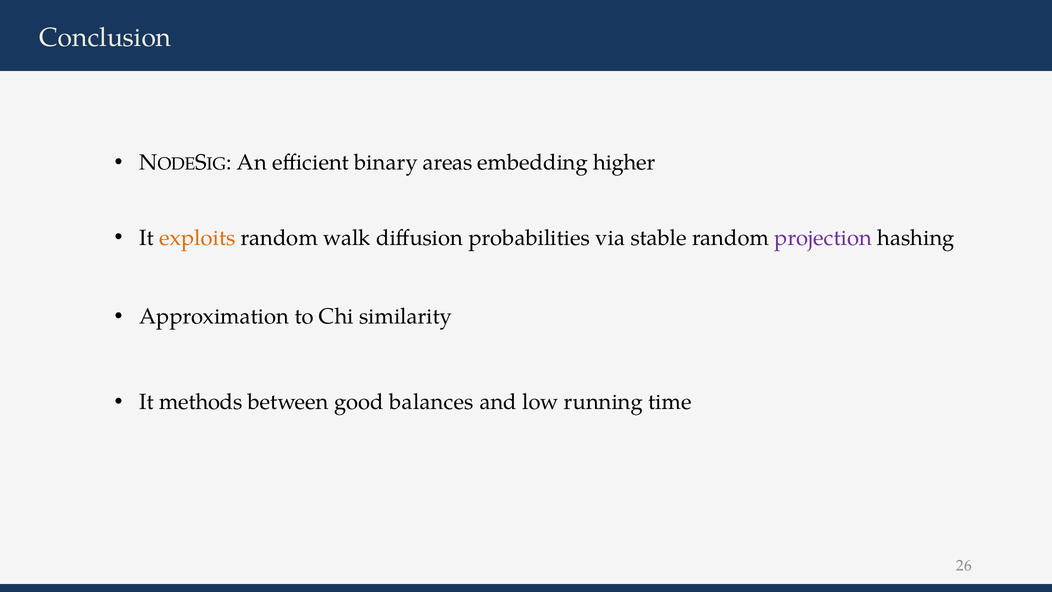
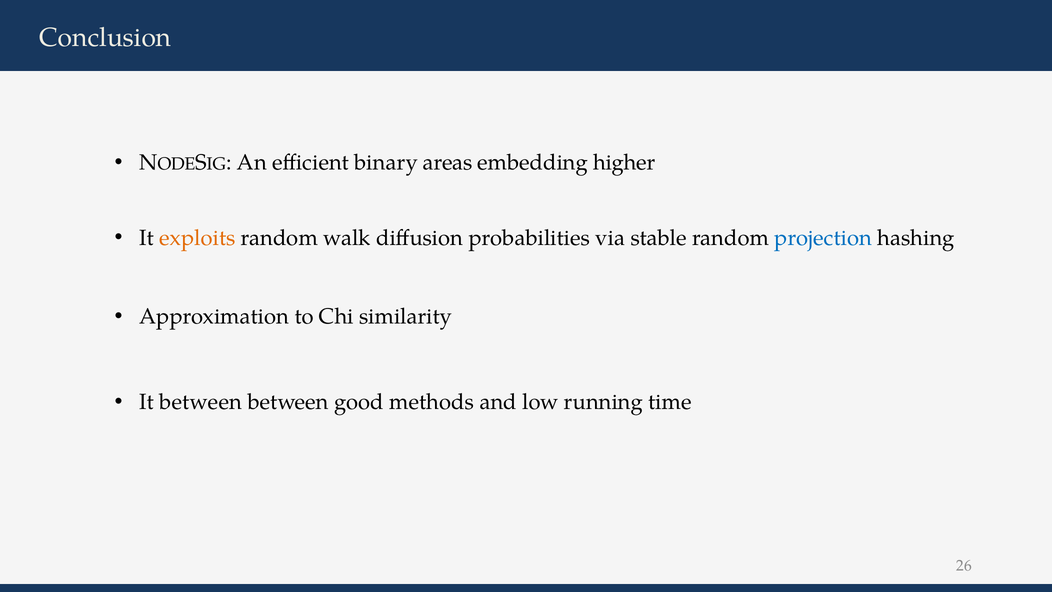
projection colour: purple -> blue (823, 238)
It methods: methods -> between (201, 402)
balances: balances -> methods (432, 402)
